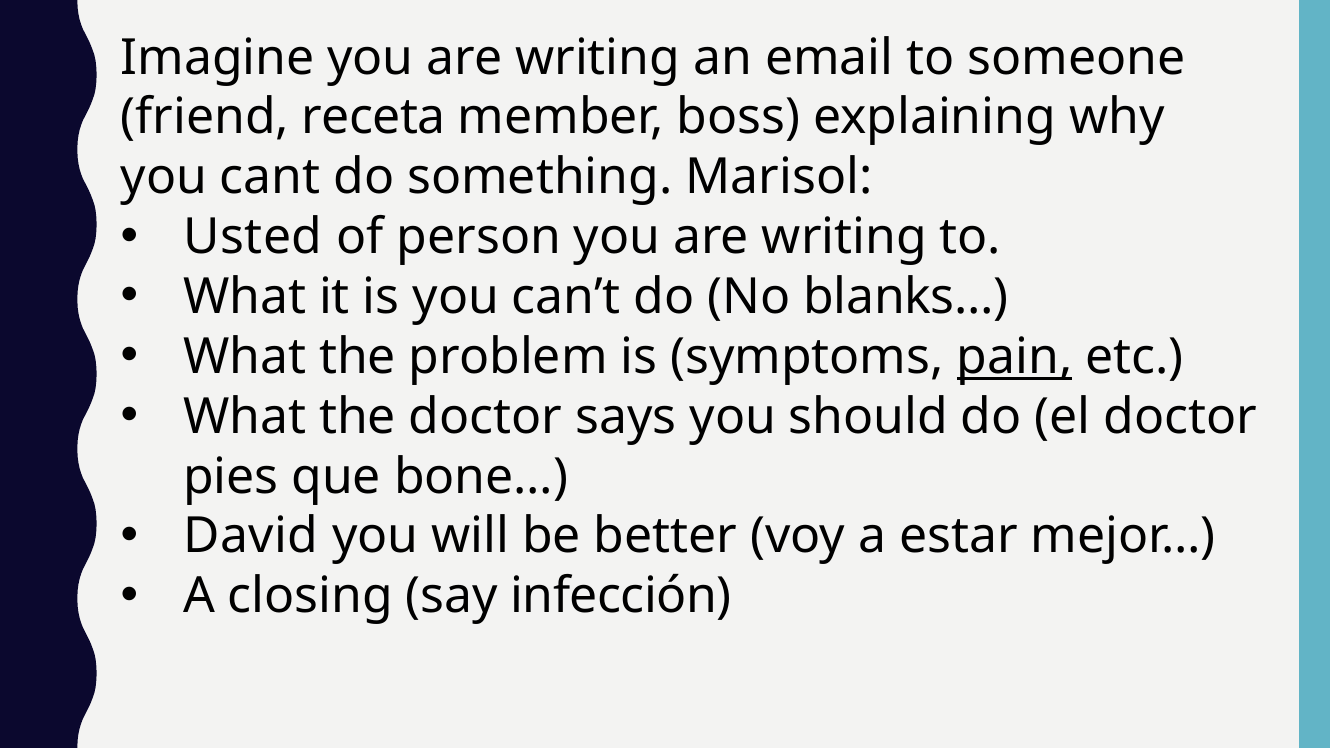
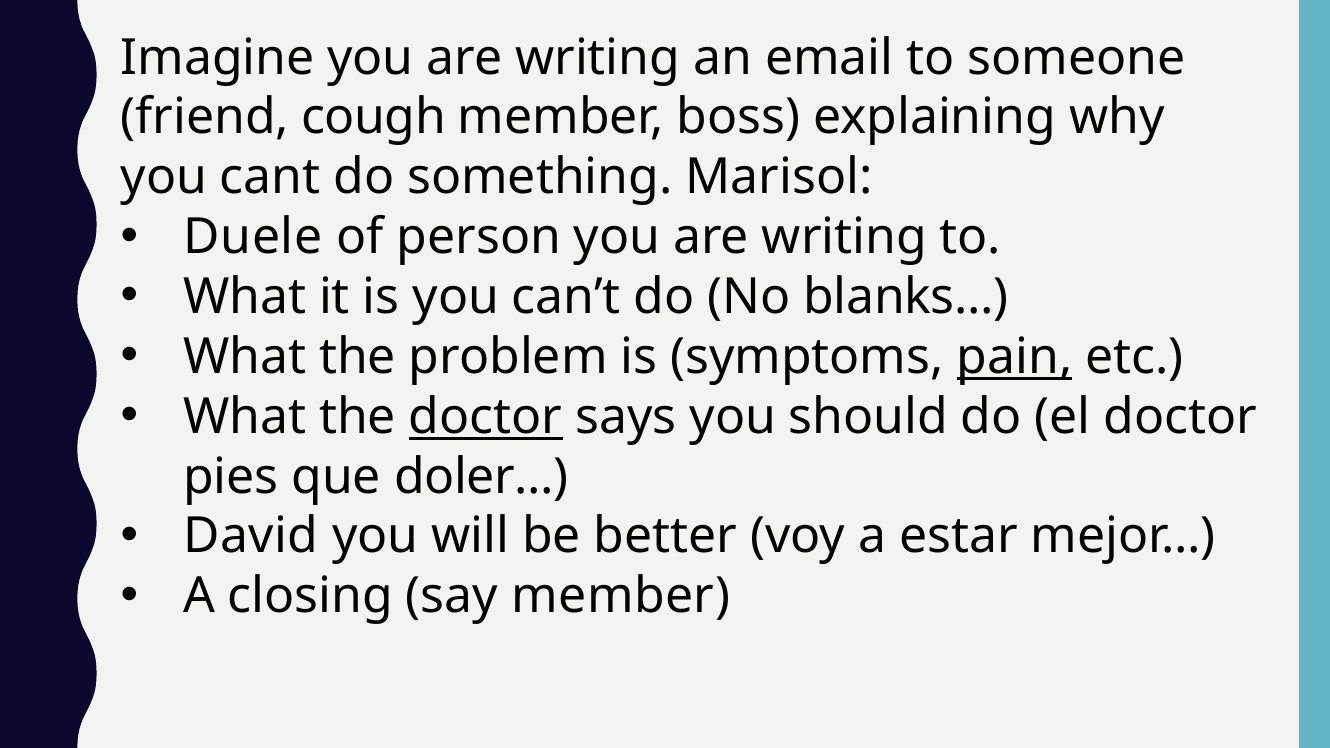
receta: receta -> cough (374, 118)
Usted: Usted -> Duele (253, 237)
doctor underline: none -> present (486, 417)
bone…: bone… -> doler… (481, 477)
say infección: infección -> member (621, 596)
